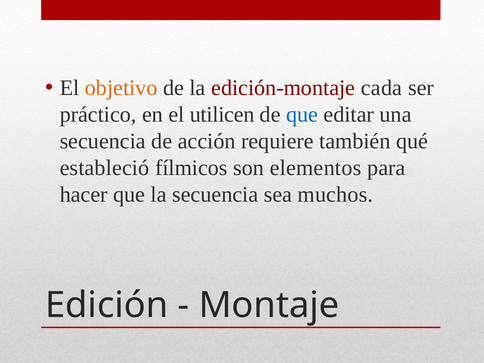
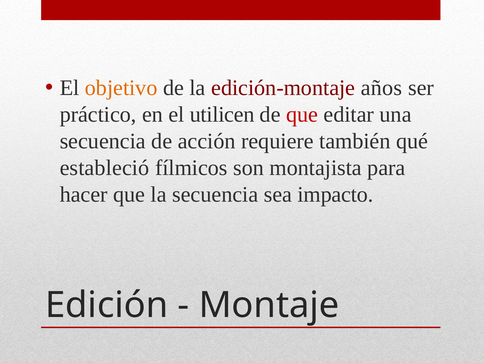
cada: cada -> años (382, 88)
que colour: blue -> red (302, 115)
elementos: elementos -> montajista (316, 168)
muchos: muchos -> impacto (336, 194)
